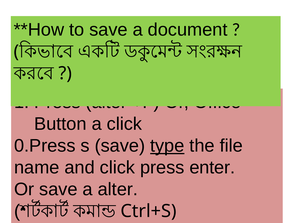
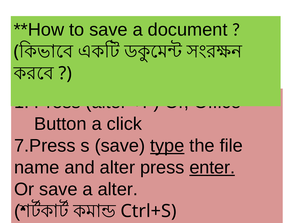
0.Press: 0.Press -> 7.Press (45, 146)
and click: click -> alter (117, 167)
enter underline: none -> present (212, 167)
